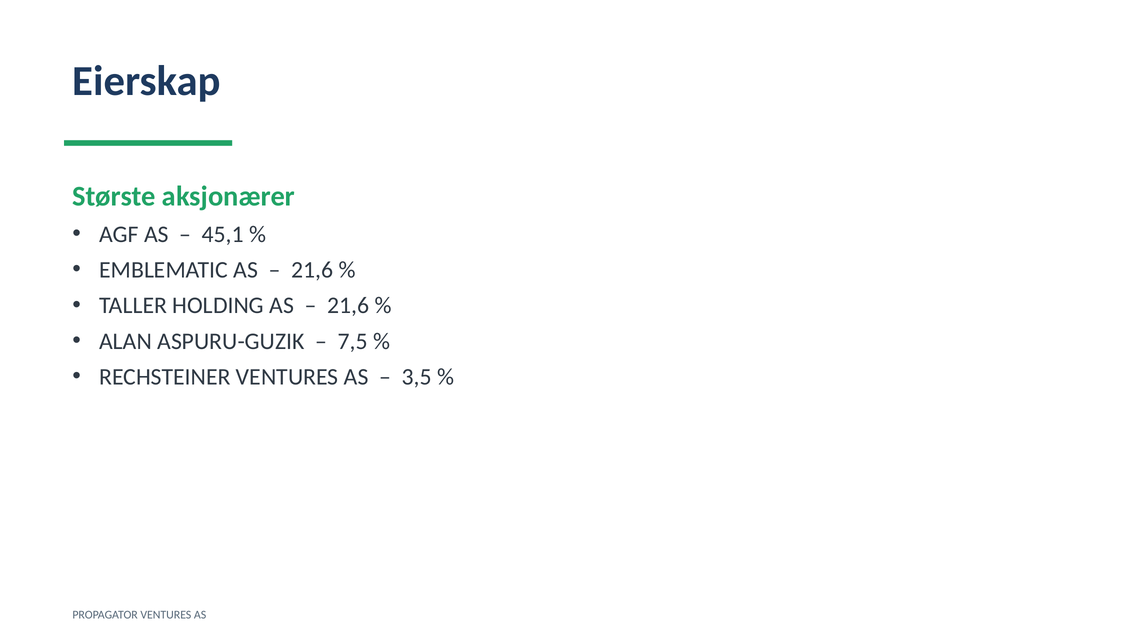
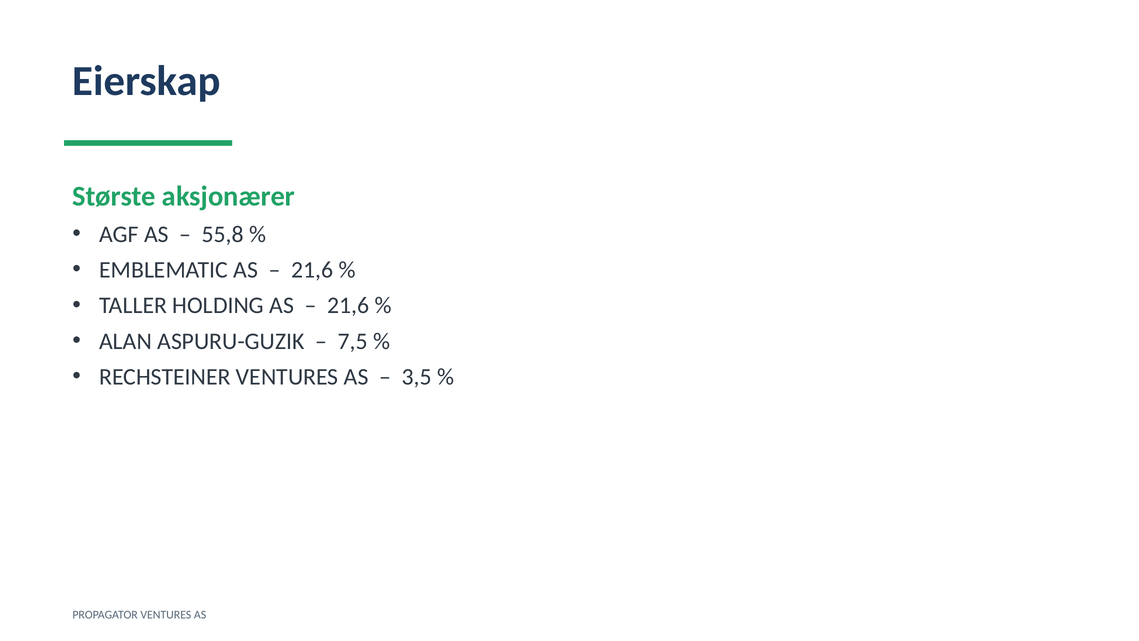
45,1: 45,1 -> 55,8 (223, 234)
